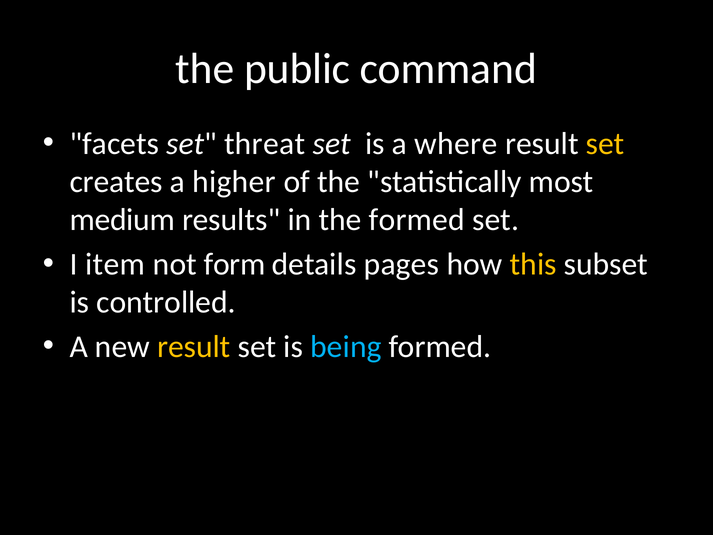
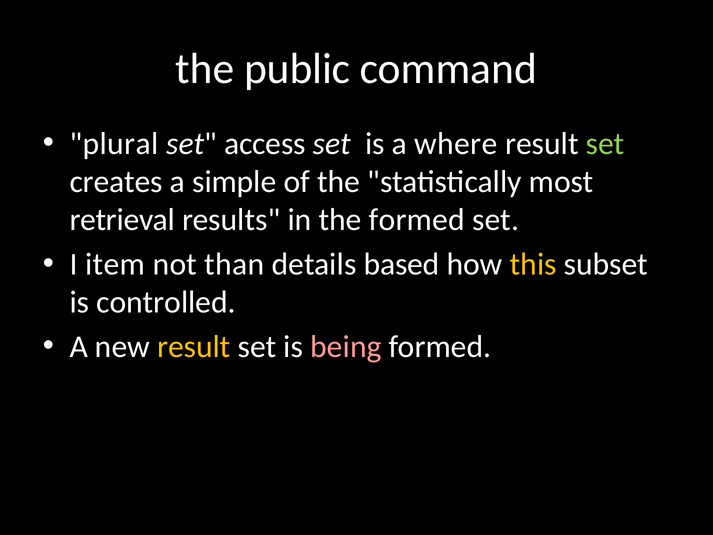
facets: facets -> plural (114, 144)
threat: threat -> access (265, 144)
set colour: yellow -> light green (605, 144)
higher: higher -> simple (234, 182)
medium: medium -> retrieval (122, 220)
form: form -> than (234, 264)
pages: pages -> based (402, 264)
being colour: light blue -> pink (346, 346)
